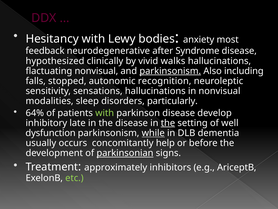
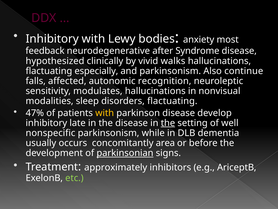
Hesitancy: Hesitancy -> Inhibitory (52, 39)
flactuating nonvisual: nonvisual -> especially (96, 71)
parkinsonism underline: present -> none (170, 71)
including: including -> continue (244, 71)
stopped: stopped -> affected (67, 81)
sensations: sensations -> modulates (98, 91)
disorders particularly: particularly -> flactuating (172, 101)
64%: 64% -> 47% (35, 113)
with colour: light green -> yellow (105, 113)
dysfunction: dysfunction -> nonspecific (50, 133)
while underline: present -> none (153, 133)
help: help -> area (165, 143)
